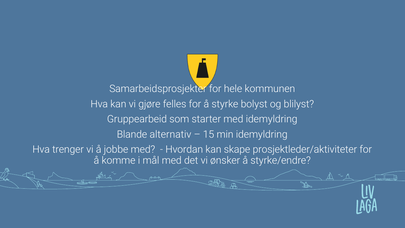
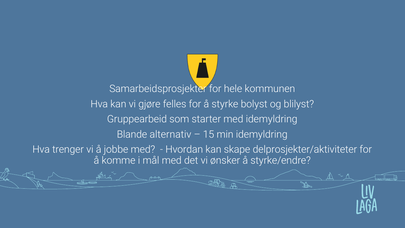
prosjektleder/aktiviteter: prosjektleder/aktiviteter -> delprosjekter/aktiviteter (305, 150)
